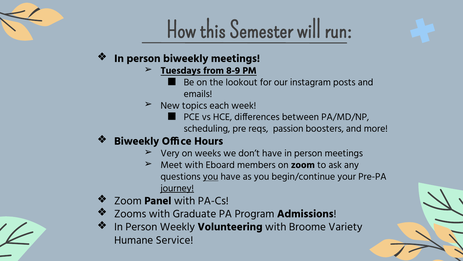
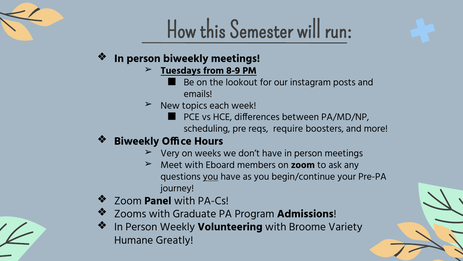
passion: passion -> require (288, 128)
journey underline: present -> none (177, 188)
Service: Service -> Greatly (174, 240)
